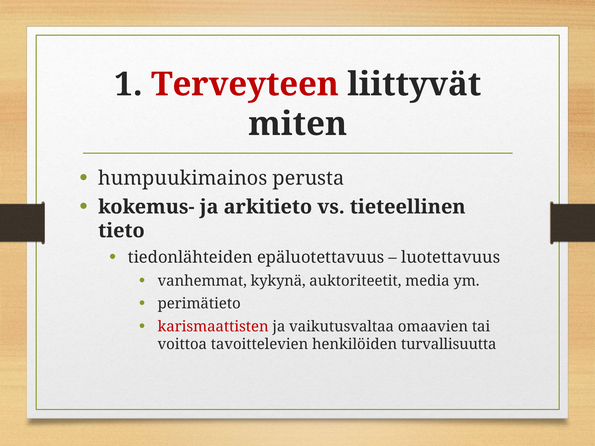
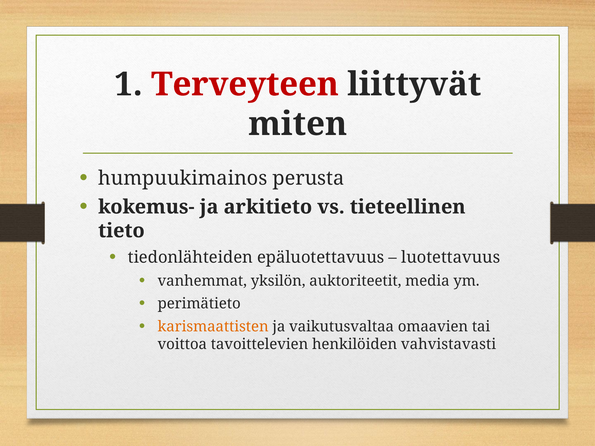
kykynä: kykynä -> yksilön (278, 281)
karismaattisten colour: red -> orange (213, 327)
turvallisuutta: turvallisuutta -> vahvistavasti (449, 345)
